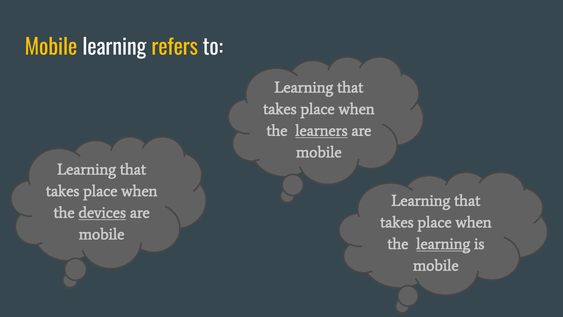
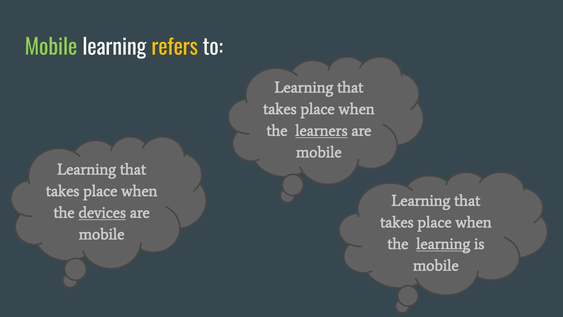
Mobile colour: yellow -> light green (51, 48)
